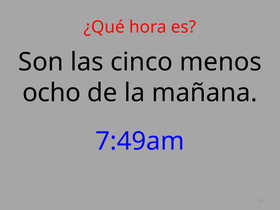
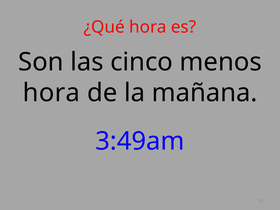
ocho: ocho -> hora (51, 93)
7:49am: 7:49am -> 3:49am (140, 141)
